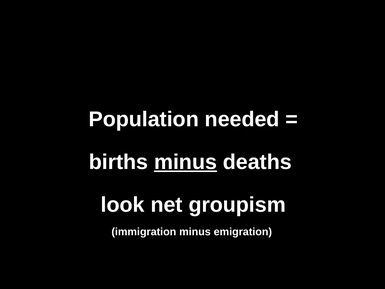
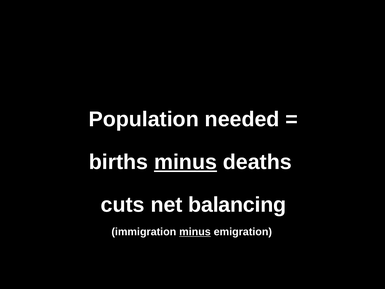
look: look -> cuts (123, 205)
groupism: groupism -> balancing (237, 205)
minus underline: none -> present (195, 232)
